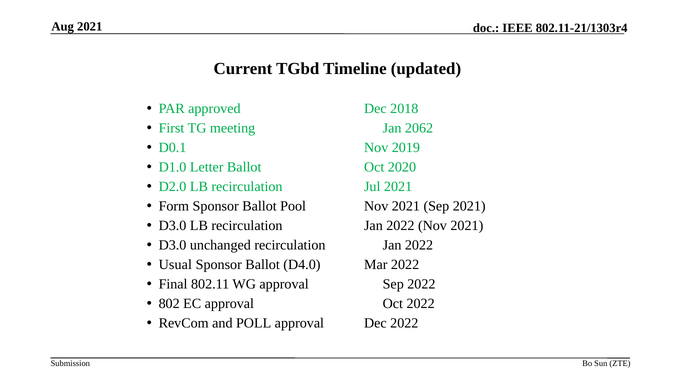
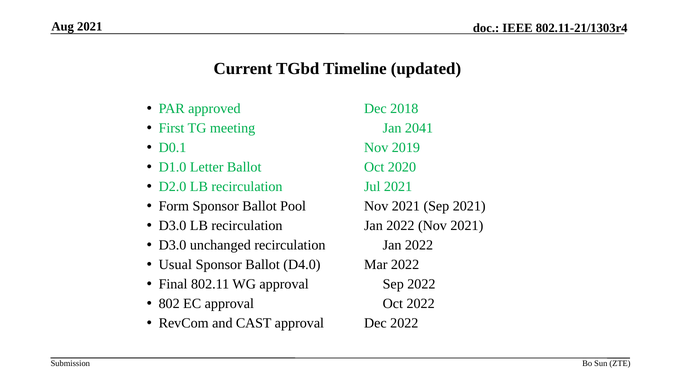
2062: 2062 -> 2041 (419, 128)
POLL: POLL -> CAST (254, 324)
